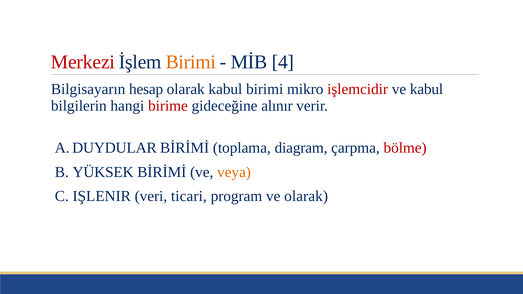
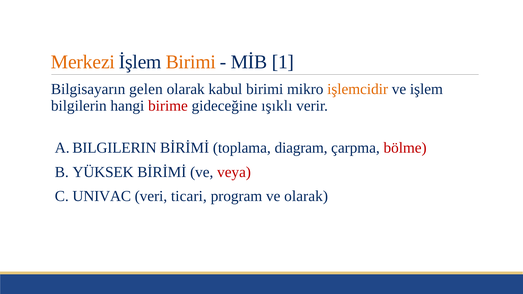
Merkezi colour: red -> orange (83, 62)
4: 4 -> 1 (283, 62)
hesap: hesap -> gelen (146, 89)
işlemcidir colour: red -> orange (358, 89)
ve kabul: kabul -> işlem (426, 89)
alınır: alınır -> ışıklı (277, 106)
A DUYDULAR: DUYDULAR -> BILGILERIN (114, 148)
veya colour: orange -> red (234, 172)
IŞLENIR: IŞLENIR -> UNIVAC (102, 196)
